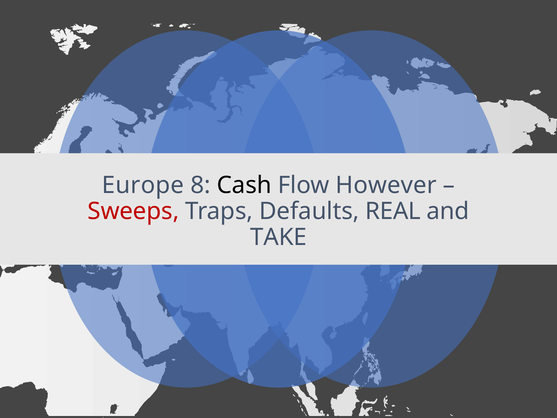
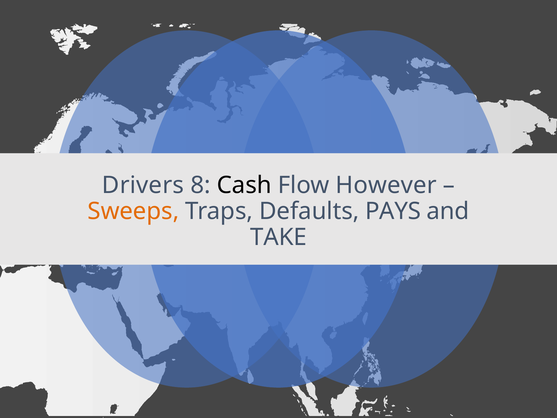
Europe: Europe -> Drivers (143, 185)
Sweeps colour: red -> orange (133, 211)
REAL: REAL -> PAYS (393, 211)
